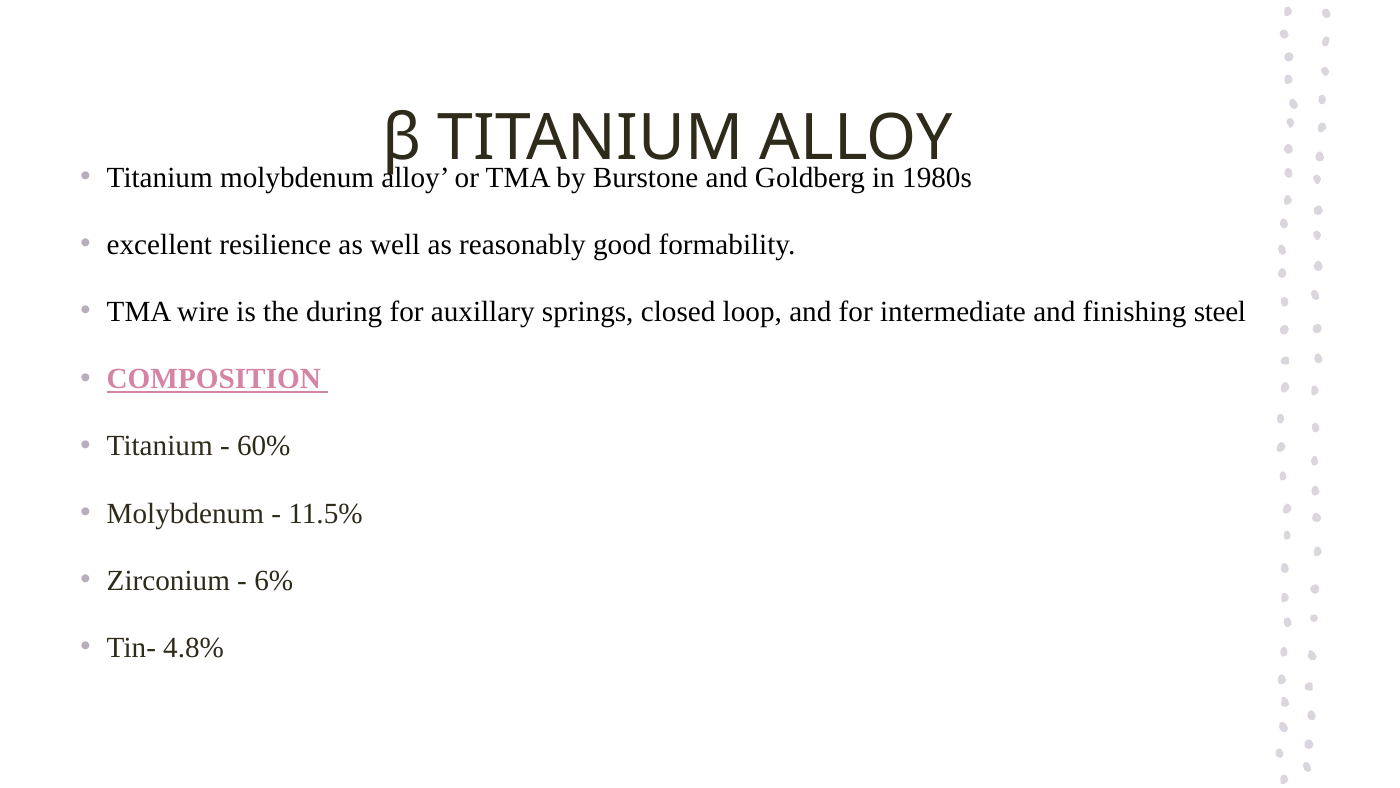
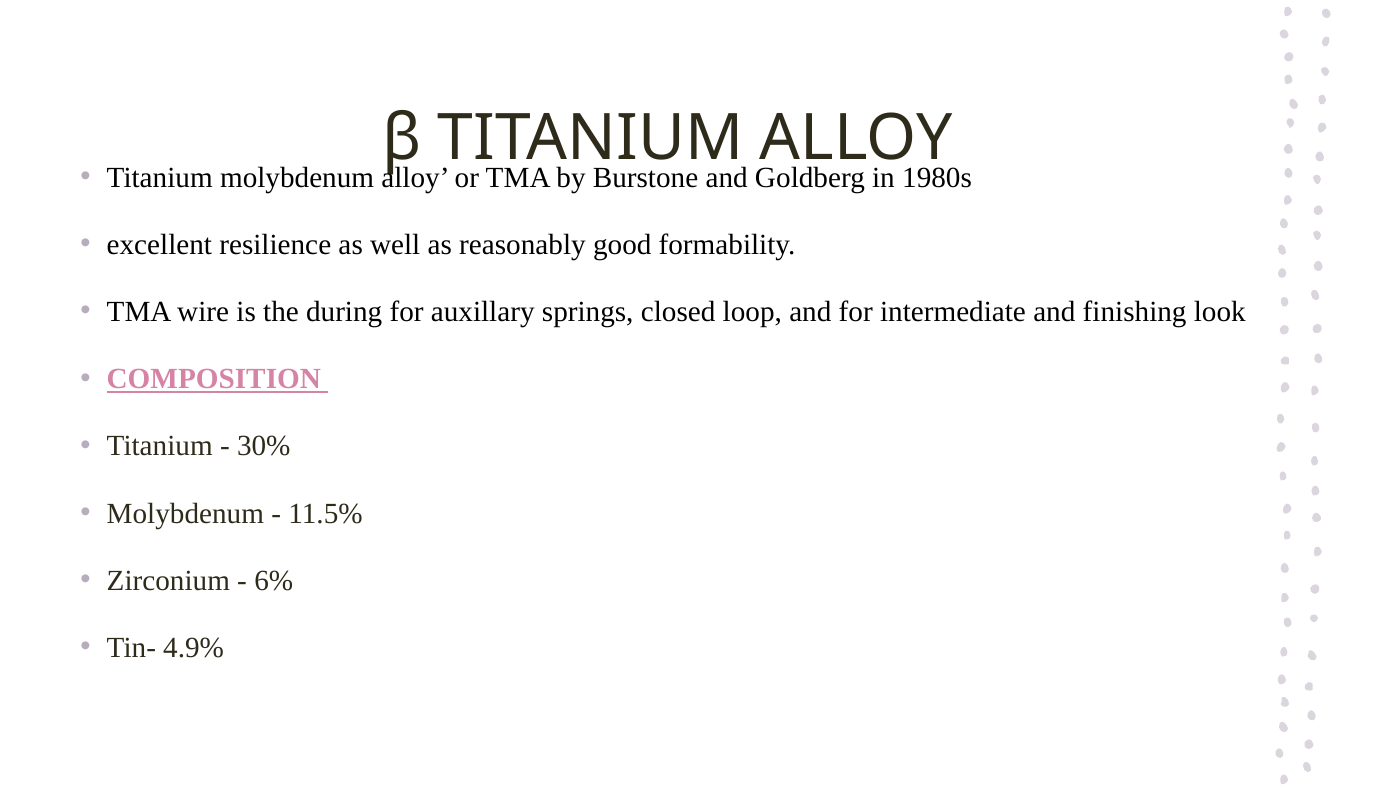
steel: steel -> look (1220, 312)
60%: 60% -> 30% (264, 446)
4.8%: 4.8% -> 4.9% (194, 647)
